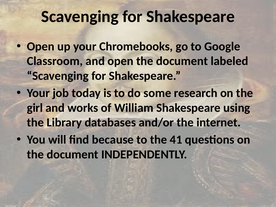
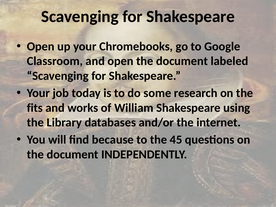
girl: girl -> fits (35, 108)
41: 41 -> 45 (176, 140)
